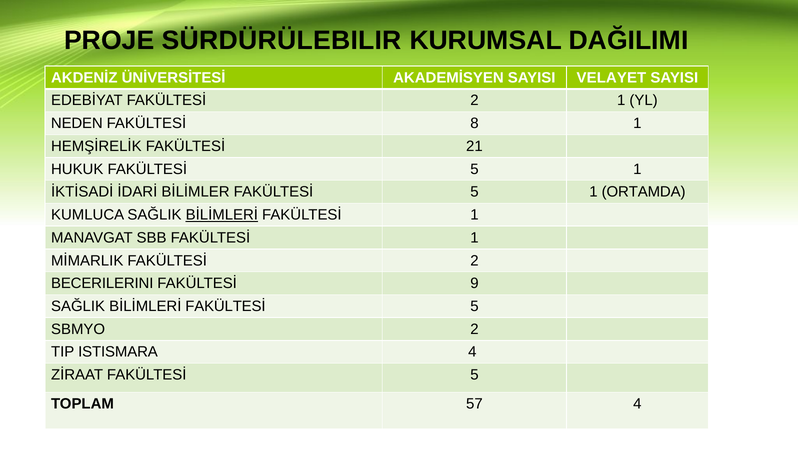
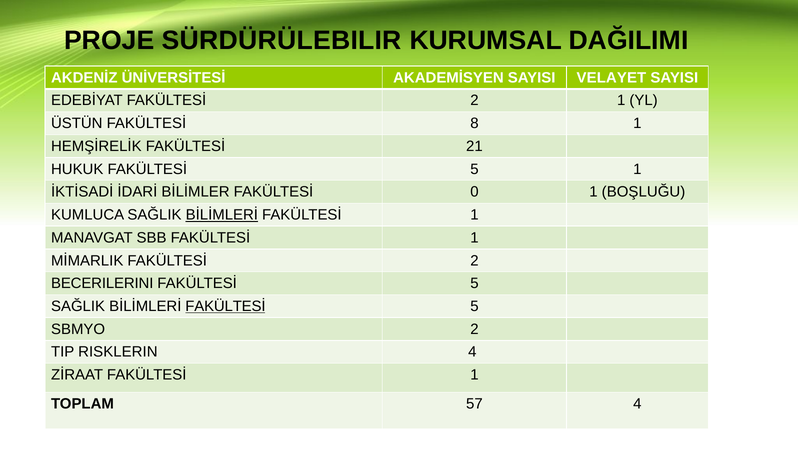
NEDEN: NEDEN -> ÜSTÜN (77, 123)
BİLİMLER FAKÜLTESİ 5: 5 -> 0 (474, 192)
ORTAMDA: ORTAMDA -> BOŞLUĞU (644, 192)
9: 9 -> 5 (474, 283)
FAKÜLTESİ underline: none -> present (225, 306)
ISTISMARA: ISTISMARA -> RISKLERIN (118, 352)
ZİRAAT FAKÜLTESİ 5: 5 -> 1 (474, 375)
